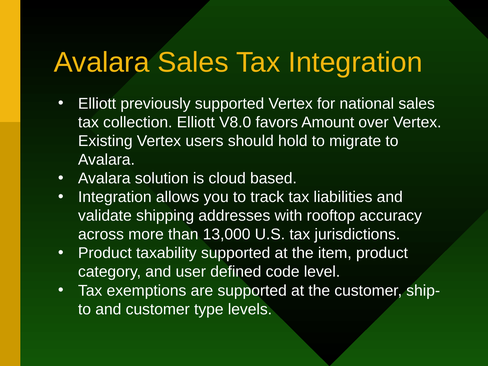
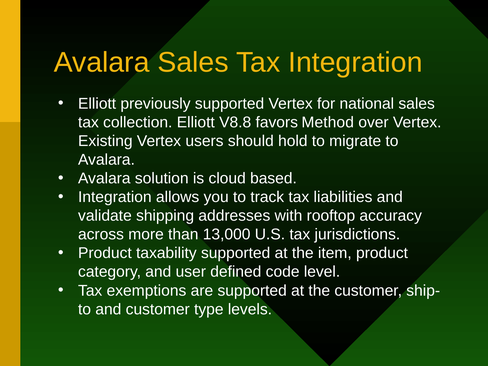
V8.0: V8.0 -> V8.8 (235, 122)
Amount: Amount -> Method (328, 122)
